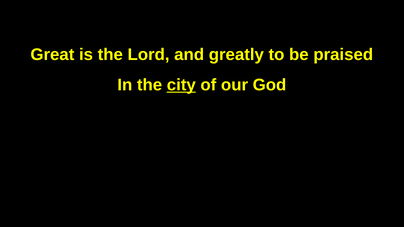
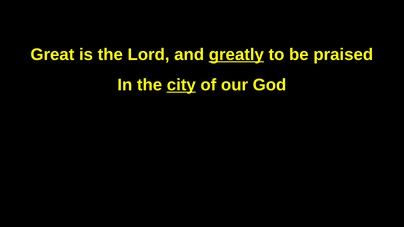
greatly underline: none -> present (236, 55)
